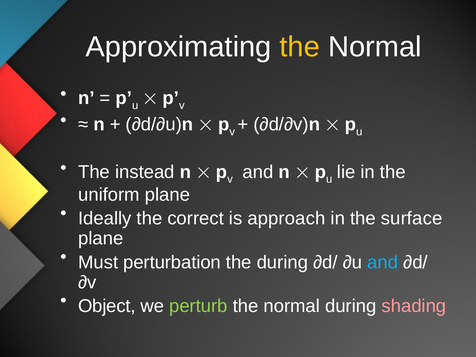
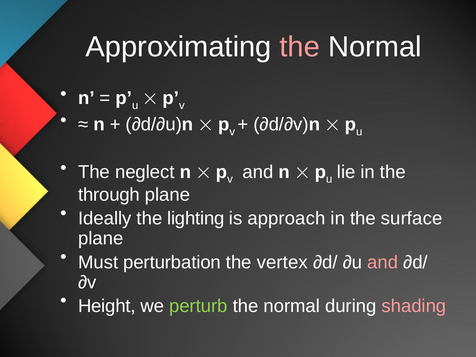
the colour: yellow -> pink (300, 47)
instead: instead -> neglect (145, 172)
uniform: uniform -> through (109, 195)
correct: correct -> lighting (196, 218)
the during: during -> vertex (282, 262)
and colour: light blue -> pink (383, 262)
Object: Object -> Height (107, 306)
